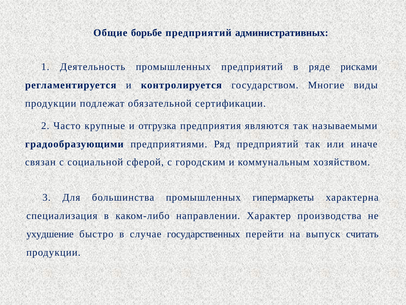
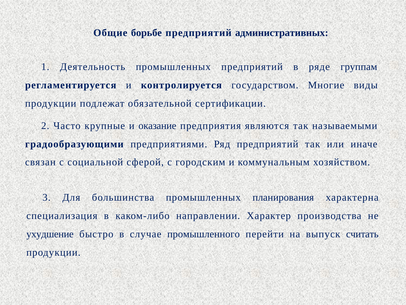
рисками: рисками -> группам (359, 67)
отгрузка: отгрузка -> оказание (157, 125)
гипермаркеты: гипермаркеты -> планирования (283, 197)
государственных: государственных -> промышленного (204, 234)
